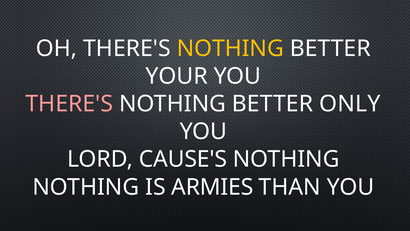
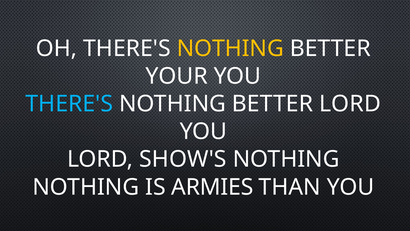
THERE'S colour: pink -> light blue (69, 104)
BETTER ONLY: ONLY -> LORD (350, 104)
CAUSE'S: CAUSE'S -> SHOW'S (183, 159)
